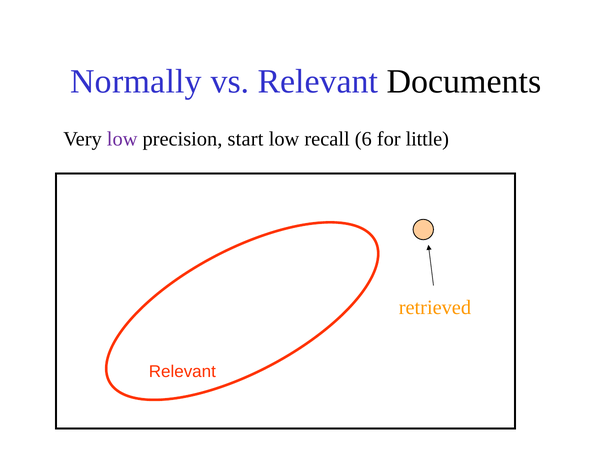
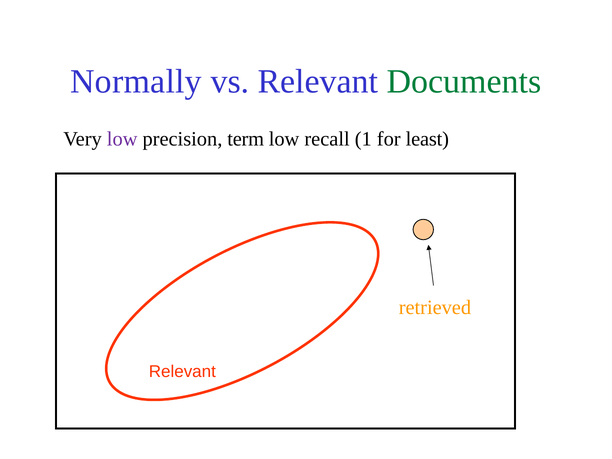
Documents colour: black -> green (464, 81)
start: start -> term (246, 139)
6: 6 -> 1 (363, 139)
little: little -> least (427, 139)
